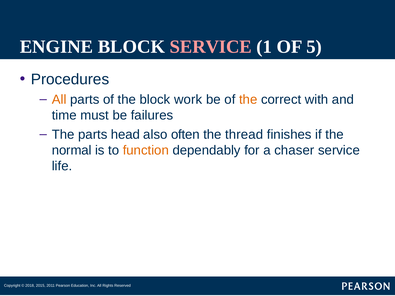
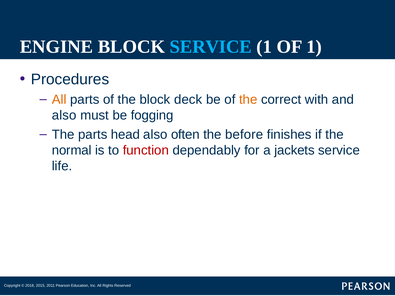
SERVICE colour: pink -> light blue (211, 47)
OF 5: 5 -> 1 (314, 47)
work: work -> deck (188, 100)
time: time -> also (64, 115)
failures: failures -> fogging (152, 115)
thread: thread -> before (244, 135)
function colour: orange -> red (146, 150)
chaser: chaser -> jackets (294, 150)
